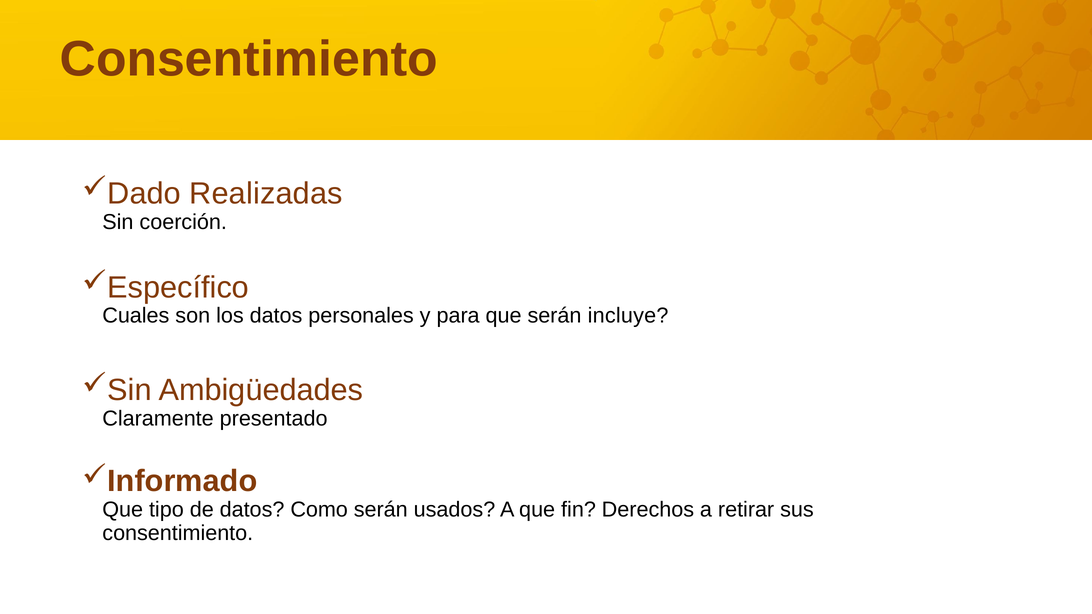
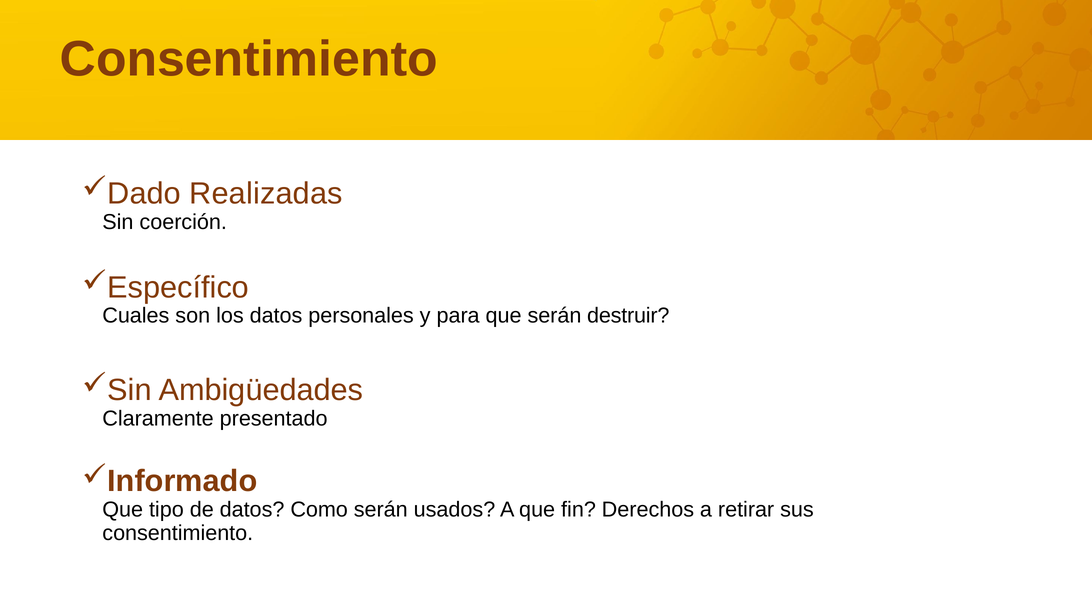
incluye: incluye -> destruir (628, 316)
